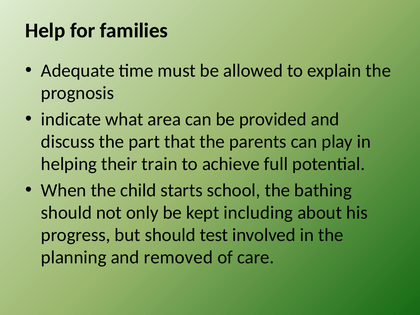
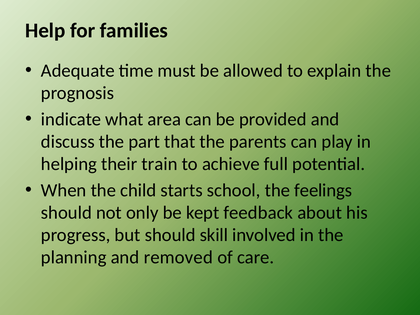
bathing: bathing -> feelings (323, 190)
including: including -> feedback (258, 213)
test: test -> skill (214, 235)
